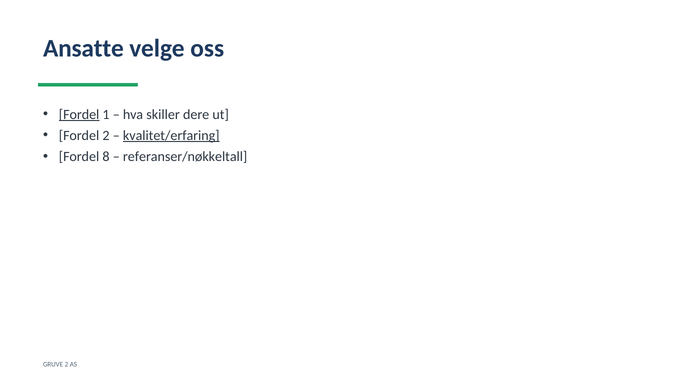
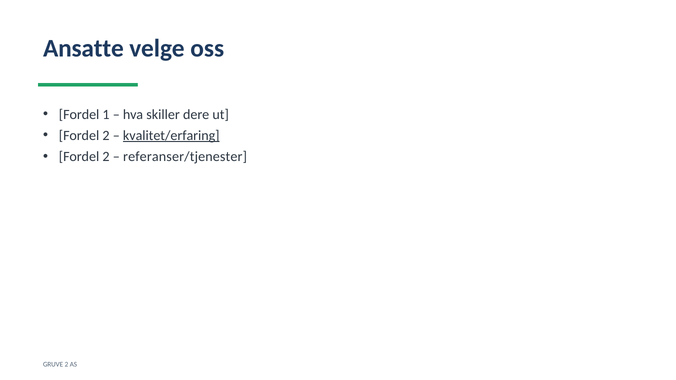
Fordel underline: present -> none (79, 114)
8: 8 -> 2 (106, 157)
referanser/nøkkeltall: referanser/nøkkeltall -> referanser/tjenester (185, 157)
